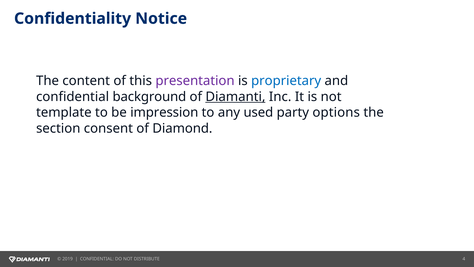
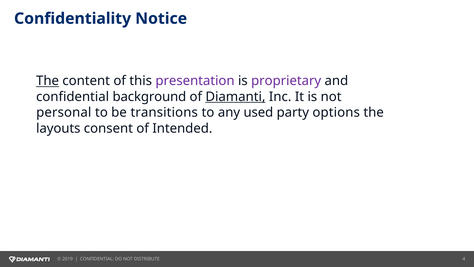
The underline: none -> present (48, 81)
proprietary colour: blue -> purple (286, 81)
template: template -> personal (64, 112)
impression: impression -> transitions (164, 112)
section: section -> layouts (58, 128)
Diamond: Diamond -> Intended (182, 128)
